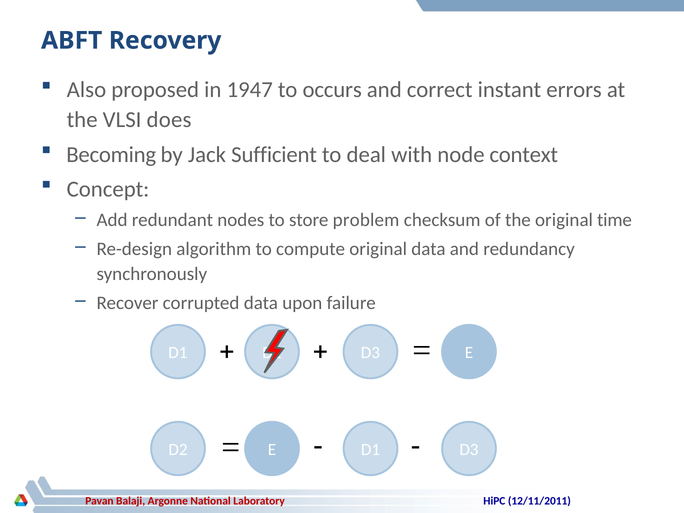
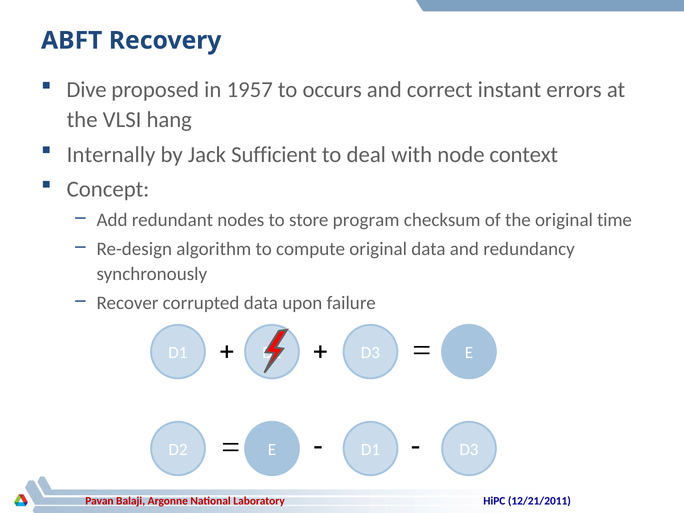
Also: Also -> Dive (87, 90)
1947: 1947 -> 1957 (250, 90)
does: does -> hang (169, 120)
Becoming: Becoming -> Internally (111, 155)
problem: problem -> program (366, 220)
12/11/2011: 12/11/2011 -> 12/21/2011 (539, 501)
